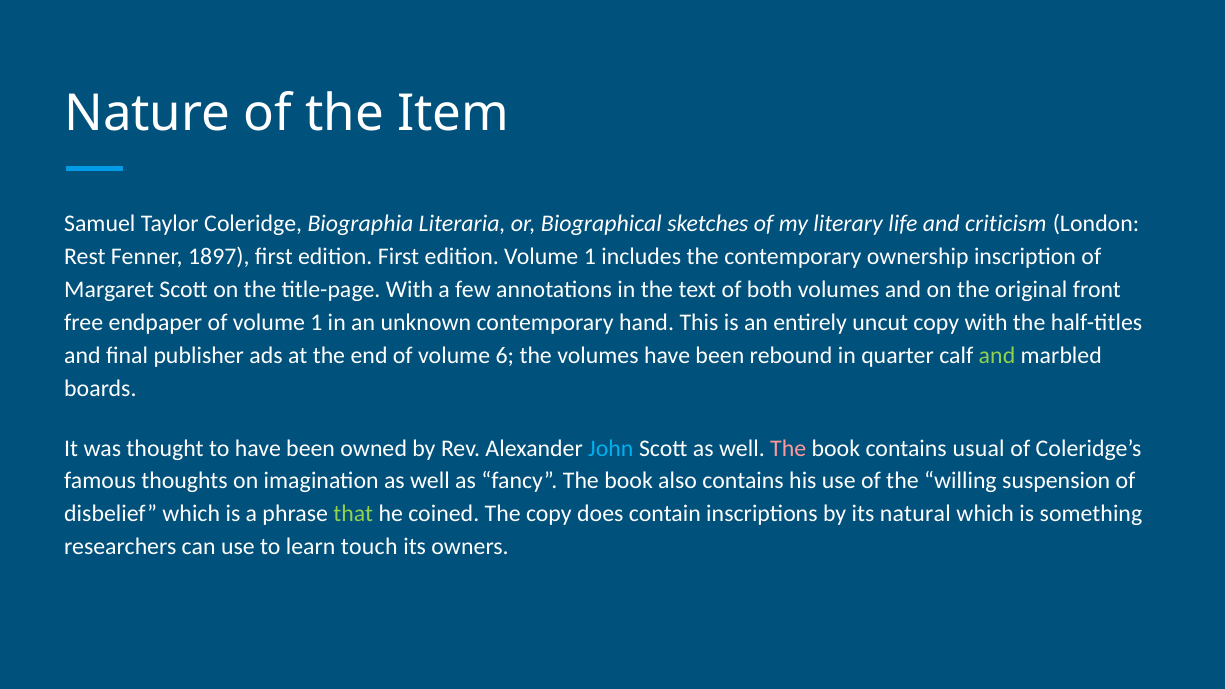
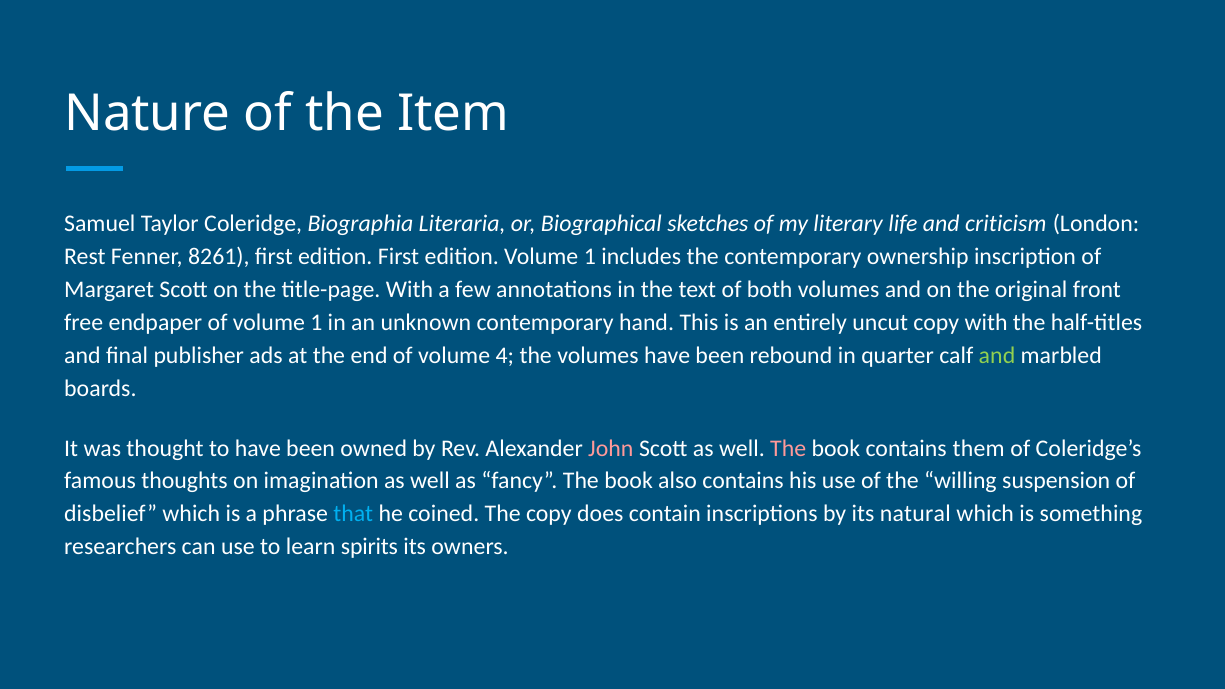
1897: 1897 -> 8261 (219, 257)
6: 6 -> 4 (505, 355)
John colour: light blue -> pink (611, 448)
usual: usual -> them (979, 448)
that colour: light green -> light blue (353, 514)
touch: touch -> spirits (369, 547)
